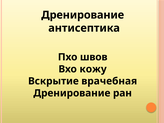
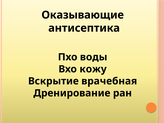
Дренирование: Дренирование -> Оказывающие (83, 15)
швов: швов -> воды (94, 57)
